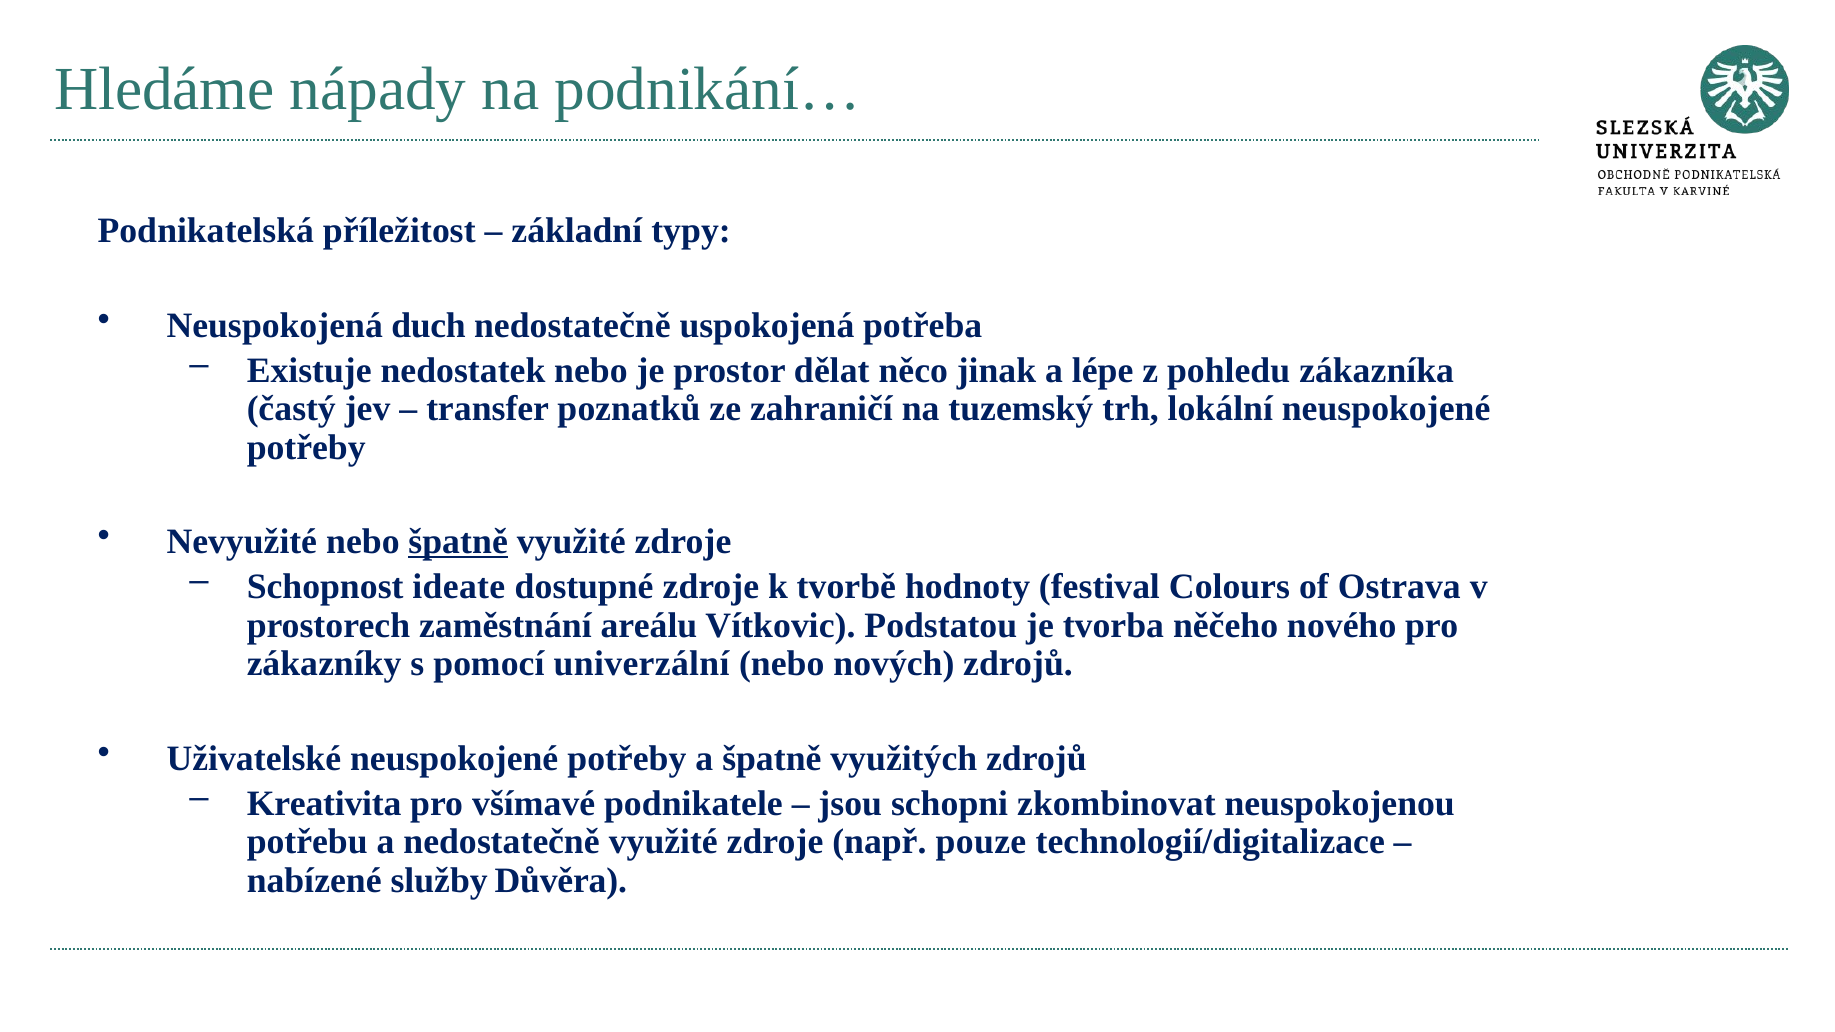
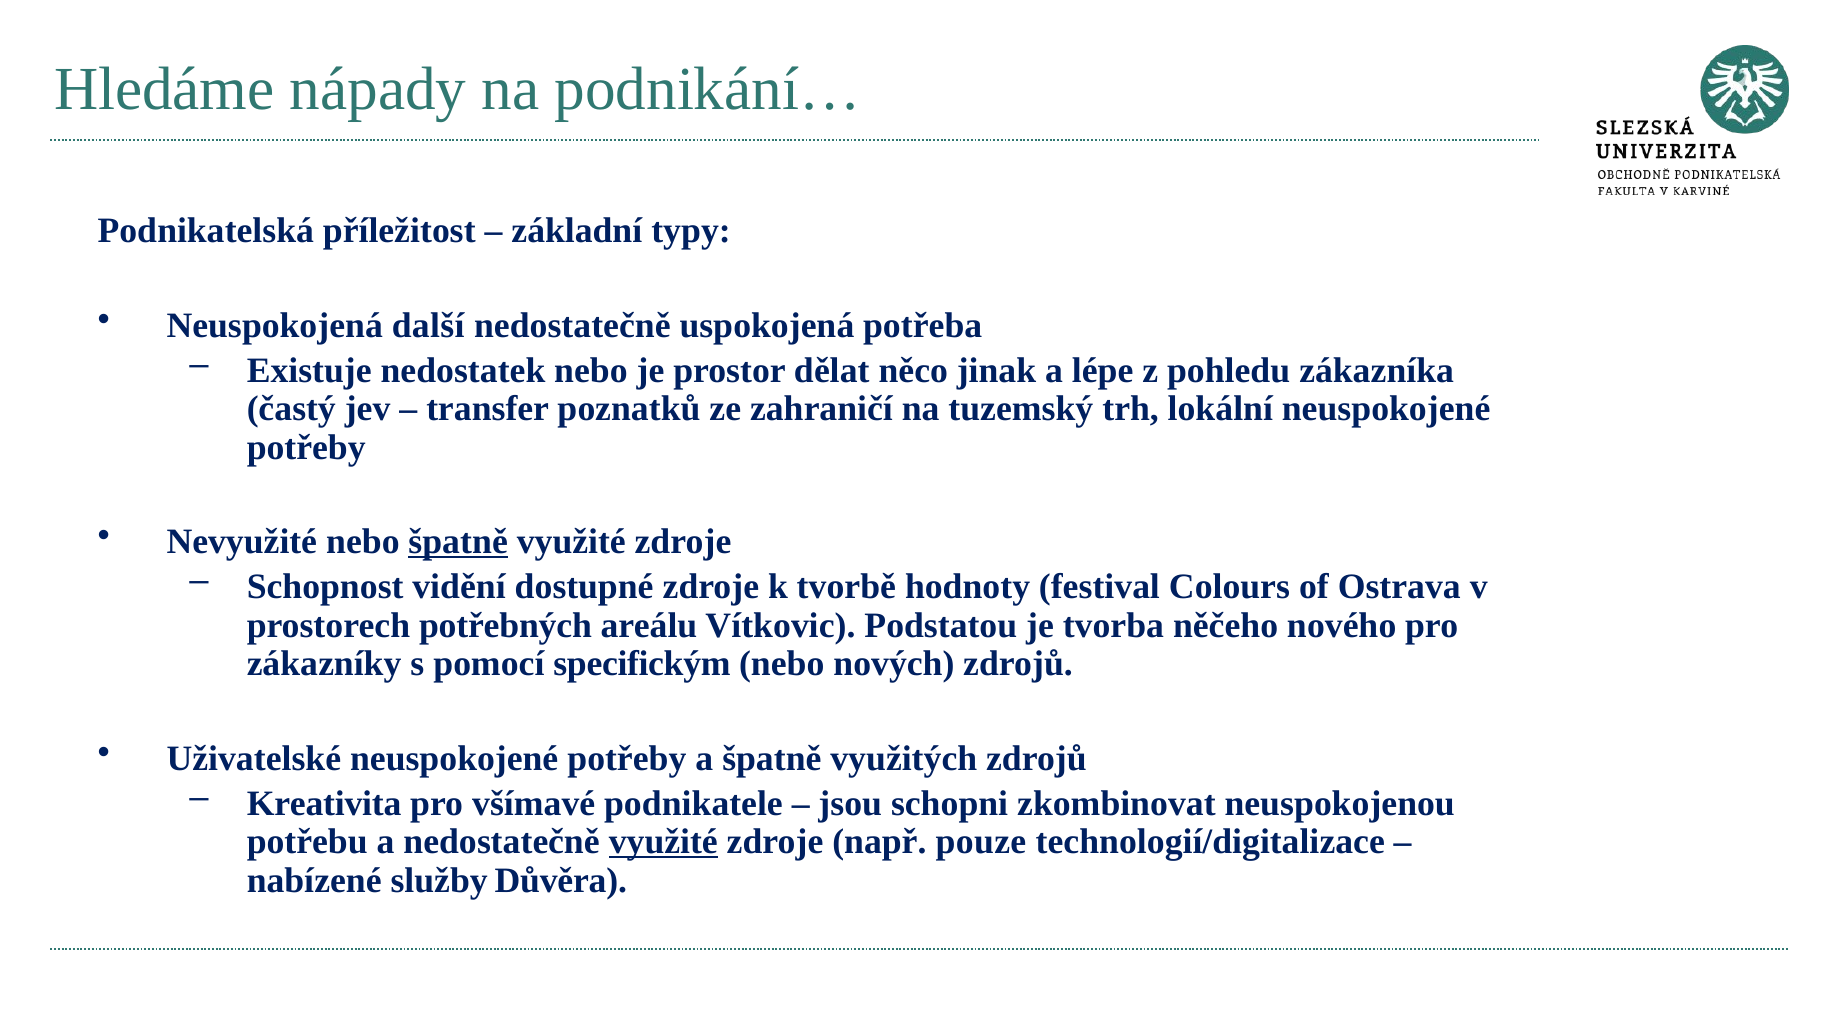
duch: duch -> další (428, 326)
ideate: ideate -> vidění (459, 587)
zaměstnání: zaměstnání -> potřebných (505, 626)
univerzální: univerzální -> specifickým (642, 664)
využité underline: none -> present (663, 842)
